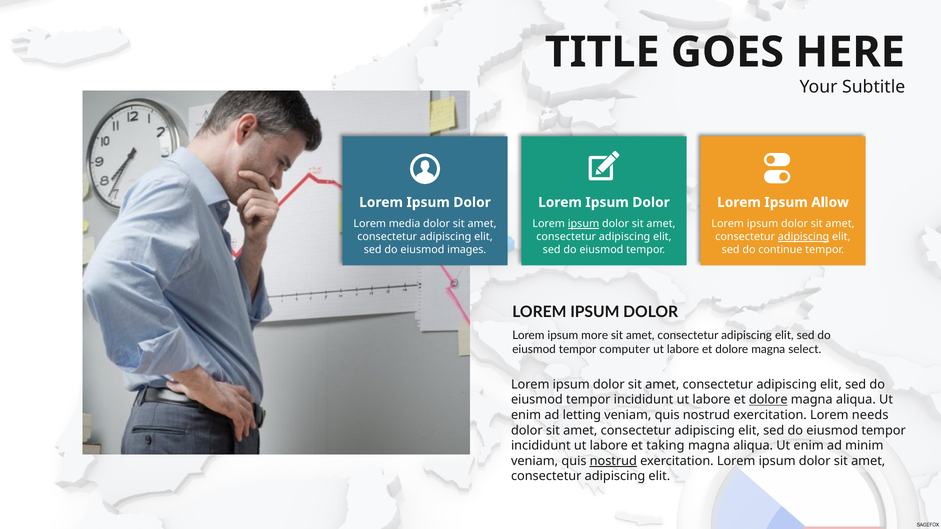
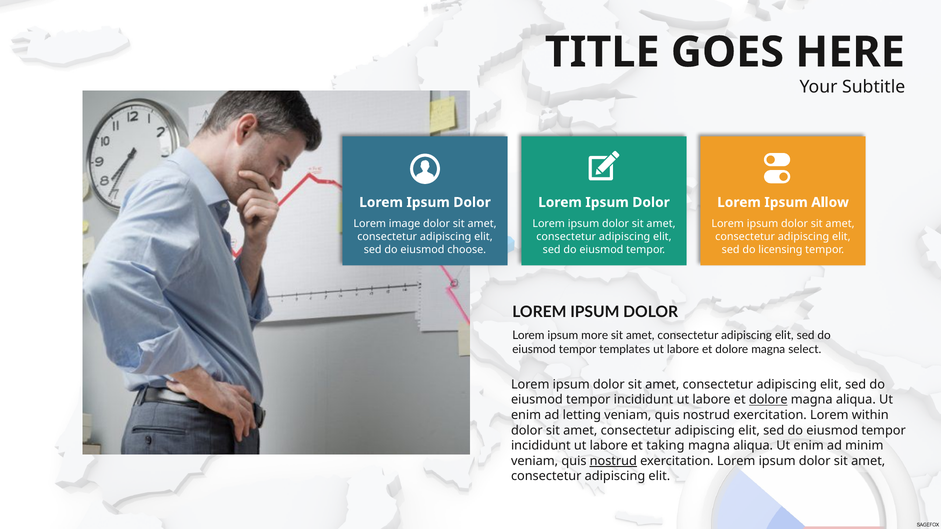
media: media -> image (405, 224)
ipsum underline: present -> none (583, 224)
adipiscing underline: present -> none (804, 237)
images: images -> choose (467, 250)
continue: continue -> licensing (780, 250)
computer: computer -> templates (625, 350)
needs: needs -> within (870, 415)
